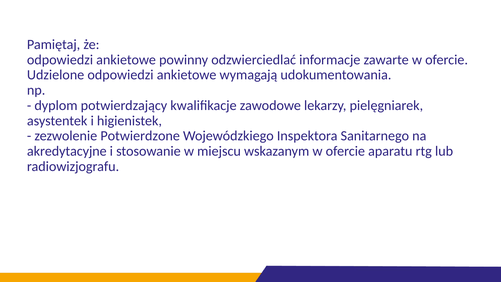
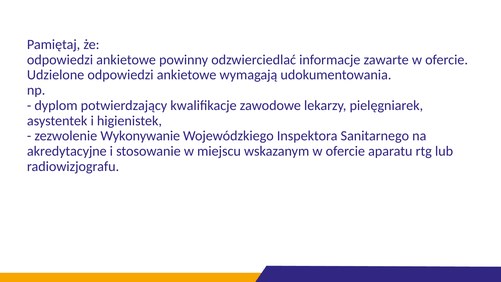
Potwierdzone: Potwierdzone -> Wykonywanie (140, 136)
